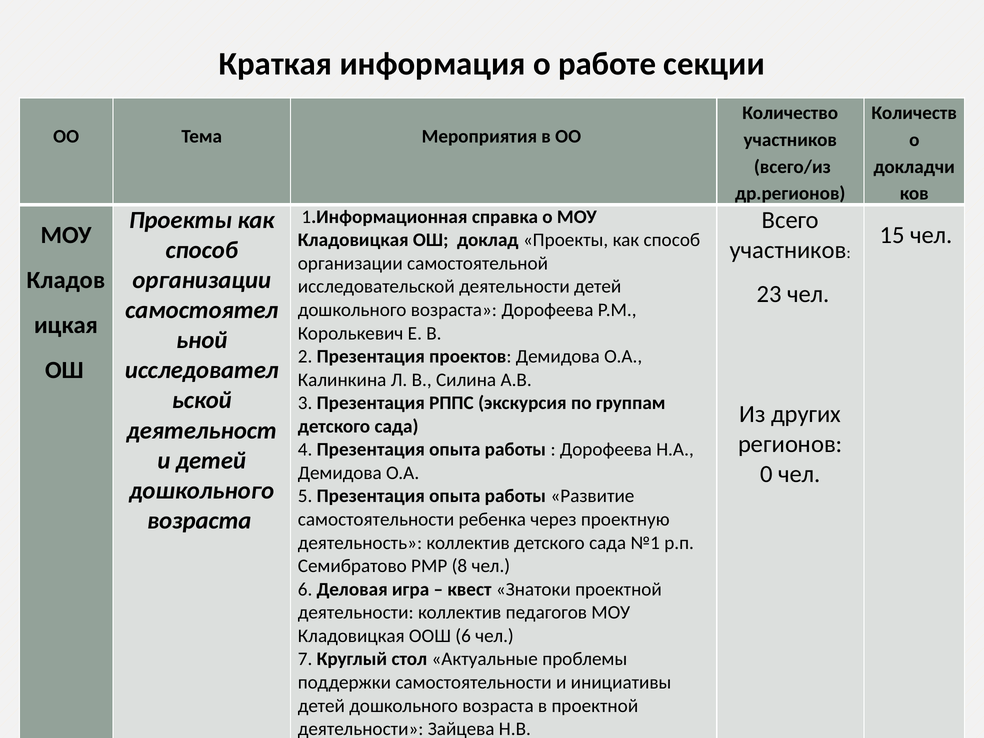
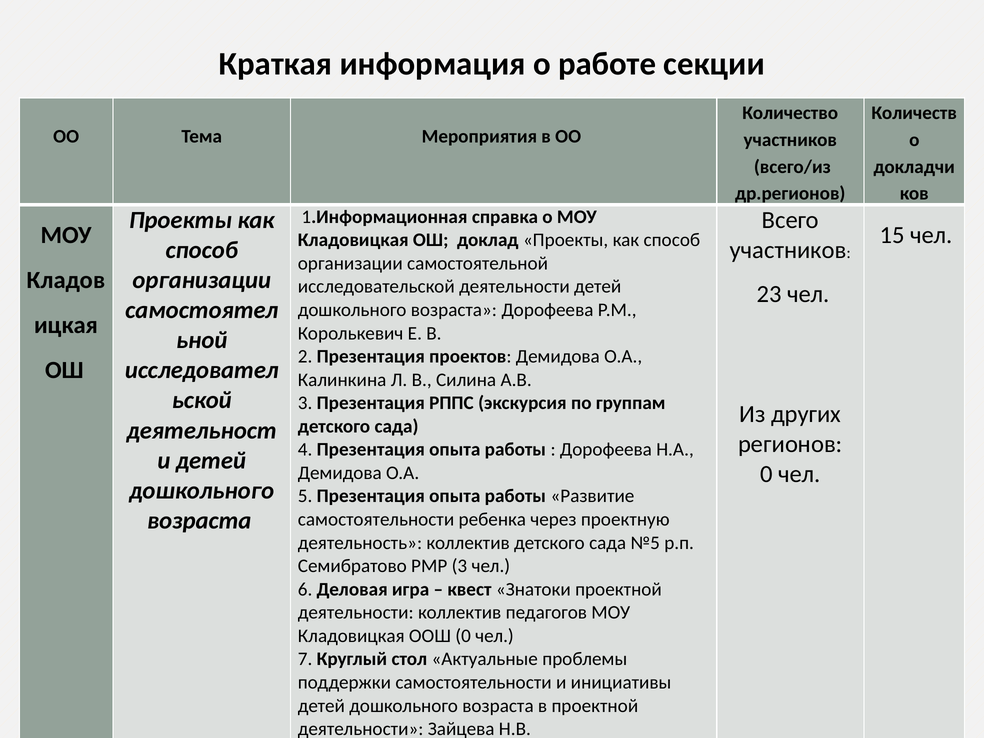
№1: №1 -> №5 (645, 543)
РМР 8: 8 -> 3 (459, 566)
ООШ 6: 6 -> 0 (463, 636)
